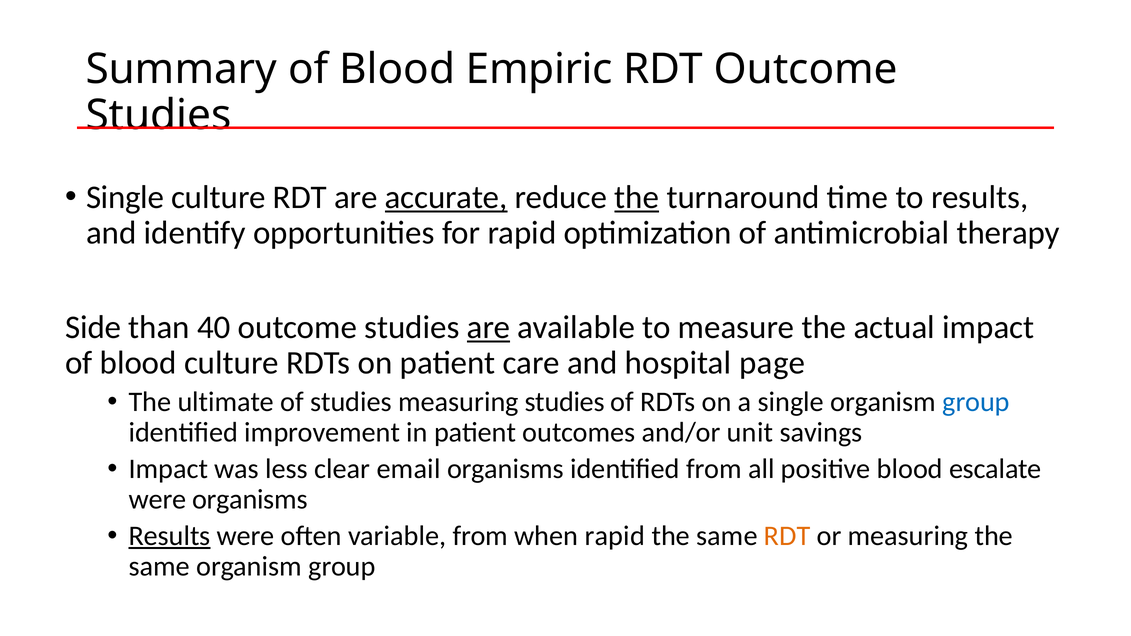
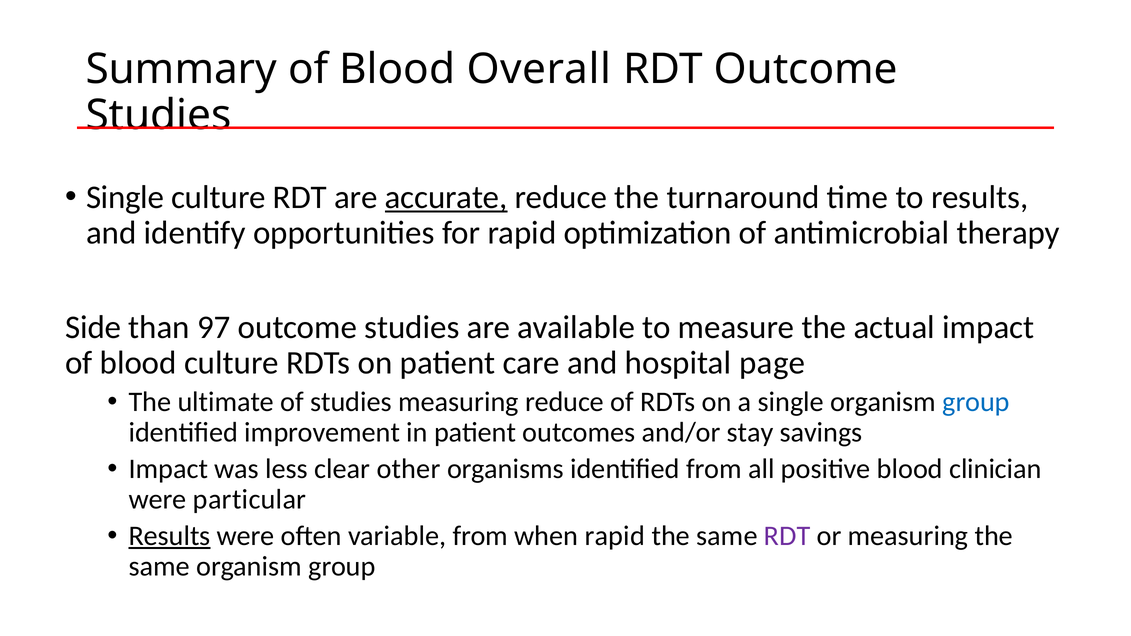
Empiric: Empiric -> Overall (539, 69)
the underline: present -> none (637, 197)
40: 40 -> 97 (214, 328)
are underline: present -> none (489, 328)
measuring studies: studies -> reduce (565, 402)
unit: unit -> stay (750, 433)
email: email -> other (409, 469)
escalate: escalate -> clinician (995, 469)
were organisms: organisms -> particular (250, 500)
RDT colour: orange -> purple (787, 536)
